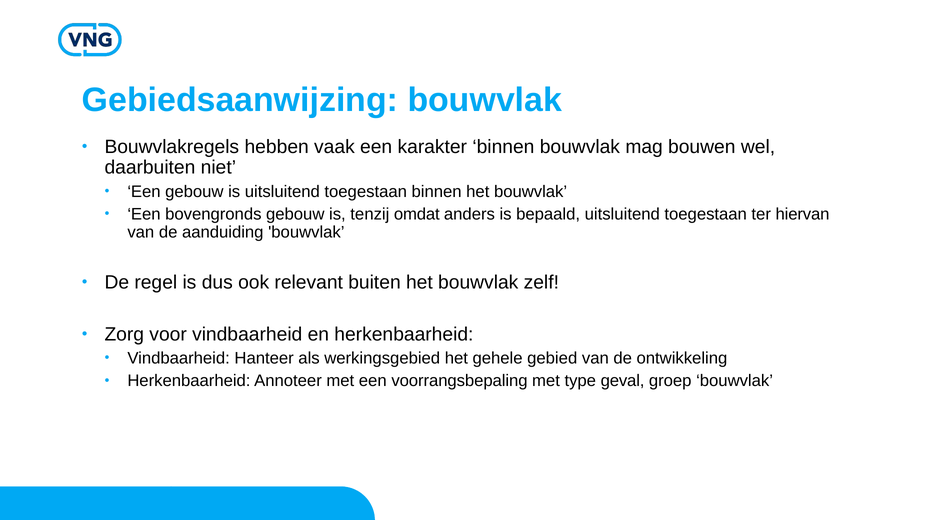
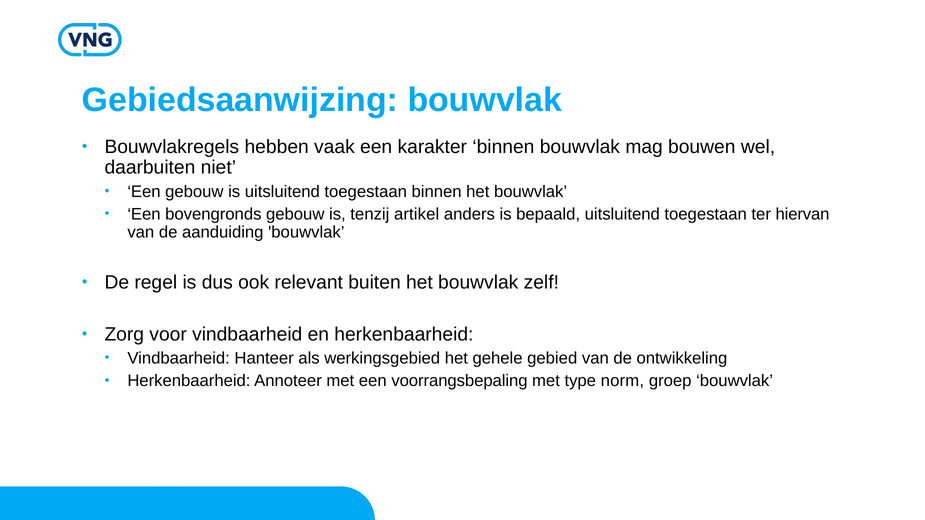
omdat: omdat -> artikel (417, 214)
geval: geval -> norm (622, 381)
